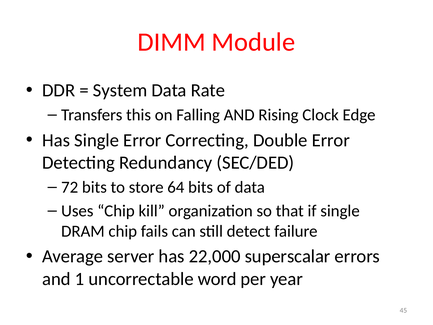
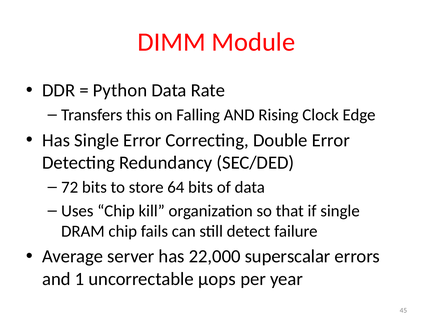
System: System -> Python (120, 90)
word: word -> µops (217, 279)
